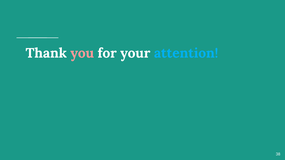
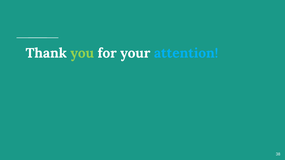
you colour: pink -> light green (82, 53)
